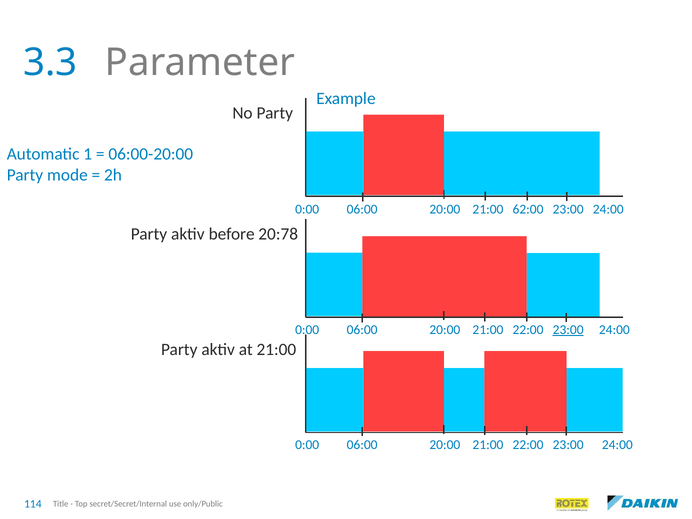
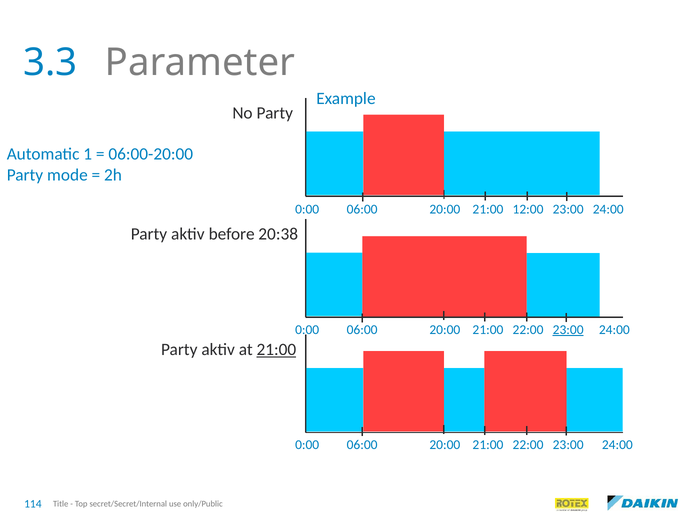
62:00: 62:00 -> 12:00 (528, 209)
20:78: 20:78 -> 20:38 (278, 234)
21:00 underline: none -> present (276, 349)
